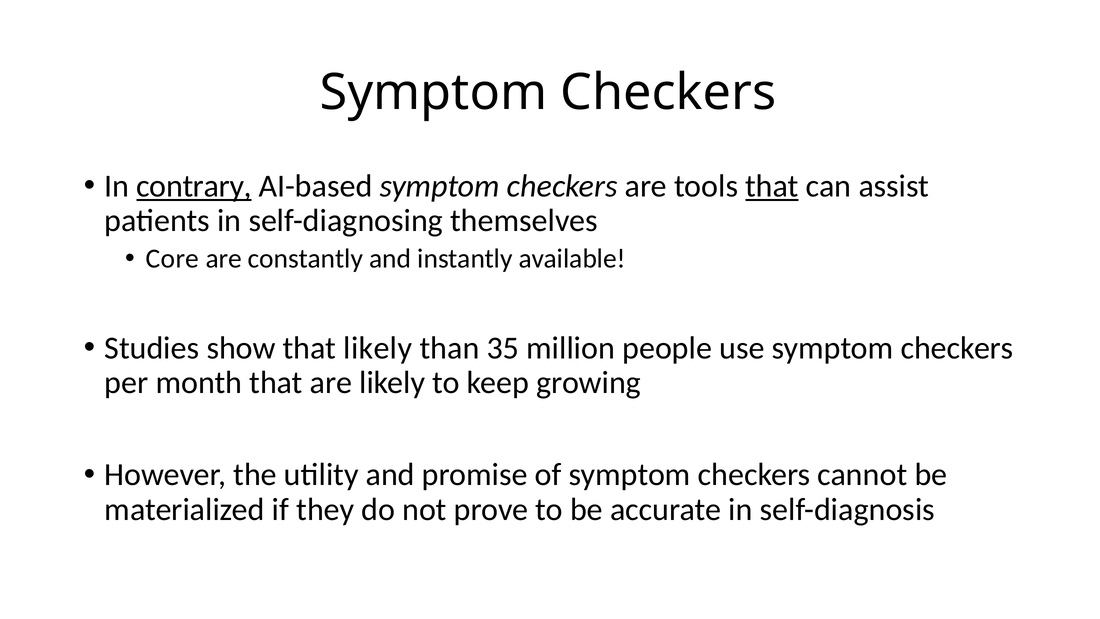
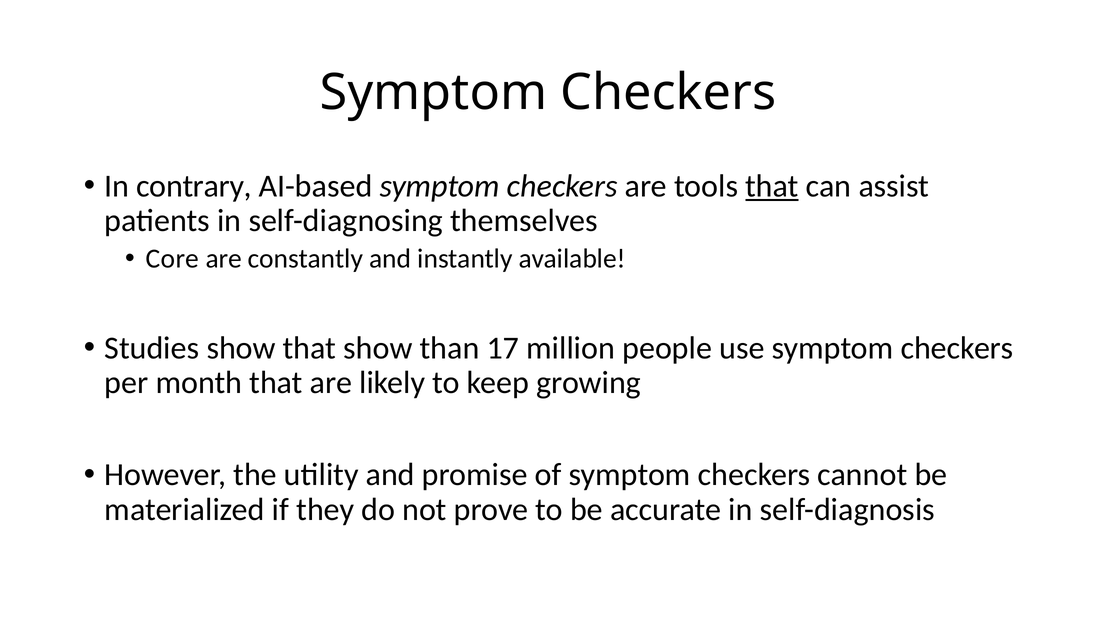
contrary underline: present -> none (194, 186)
that likely: likely -> show (378, 348)
35: 35 -> 17 (503, 348)
